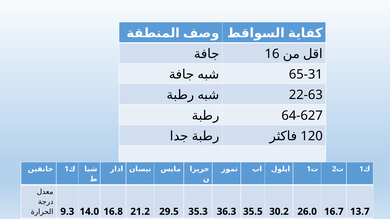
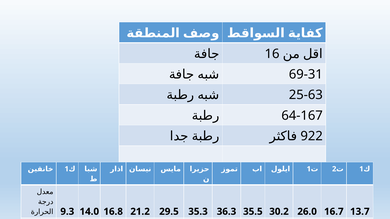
65-31: 65-31 -> 69-31 (306, 74)
22-63: 22-63 -> 25-63 (306, 95)
64-627: 64-627 -> 64-167 (302, 116)
120: 120 -> 922 (312, 136)
